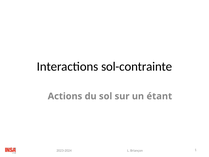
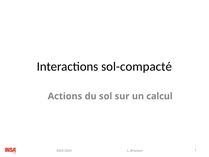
sol-contrainte: sol-contrainte -> sol-compacté (137, 66)
étant: étant -> calcul (159, 96)
